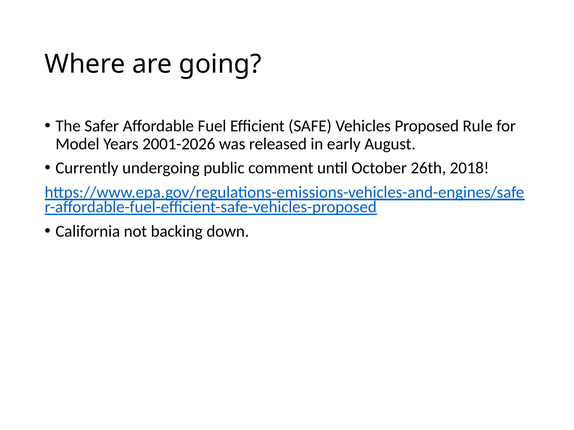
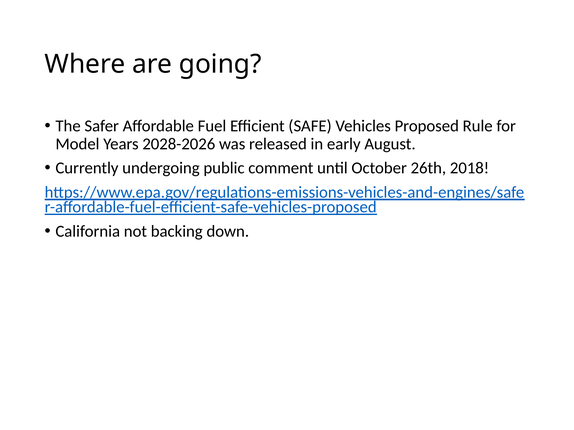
2001-2026: 2001-2026 -> 2028-2026 (179, 144)
